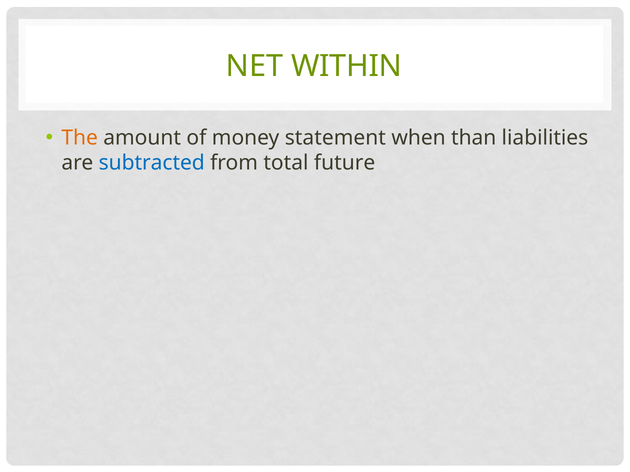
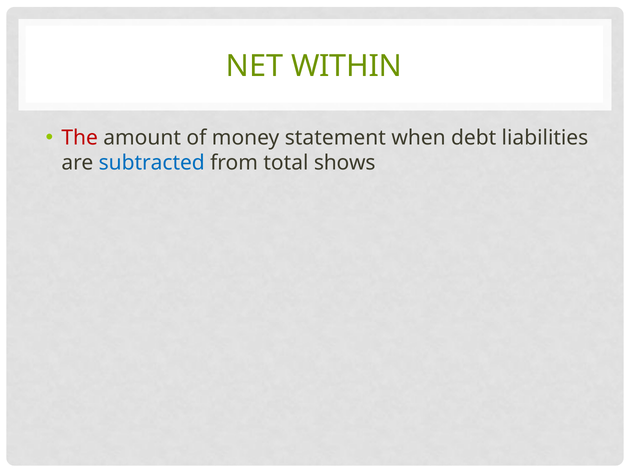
The colour: orange -> red (80, 138)
than: than -> debt (474, 138)
future: future -> shows (345, 163)
